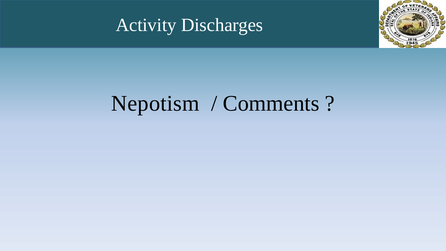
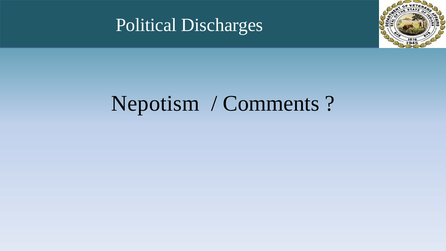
Activity: Activity -> Political (146, 25)
